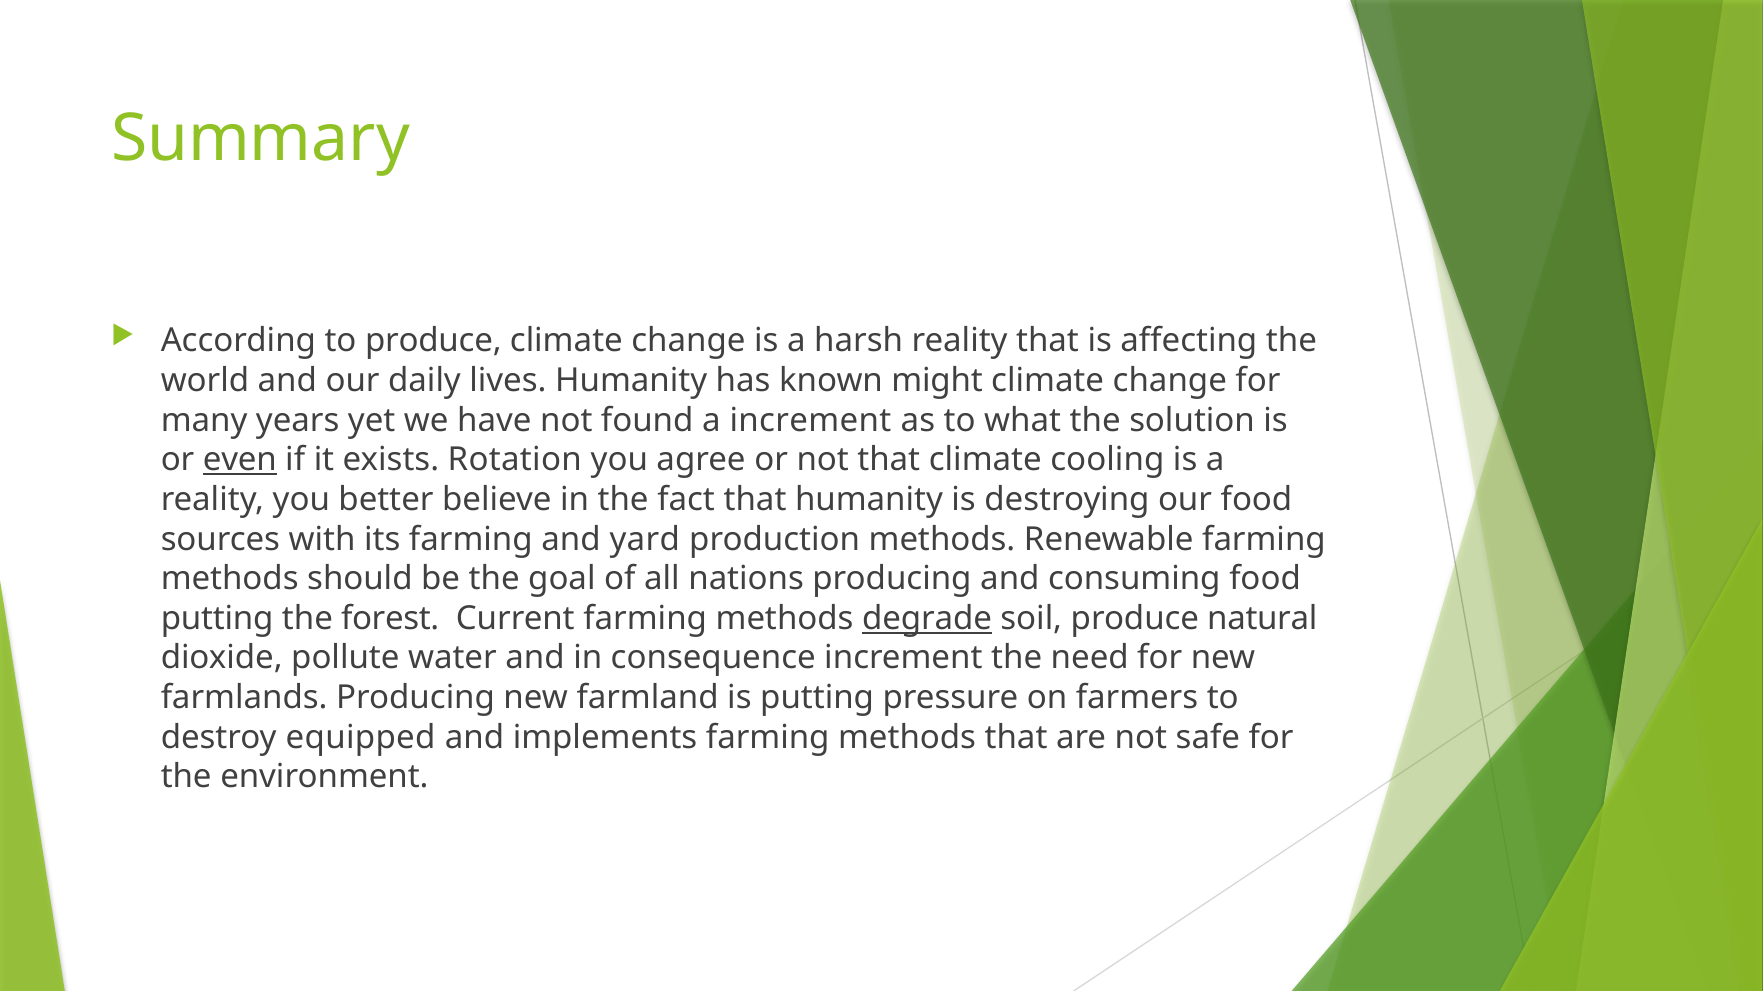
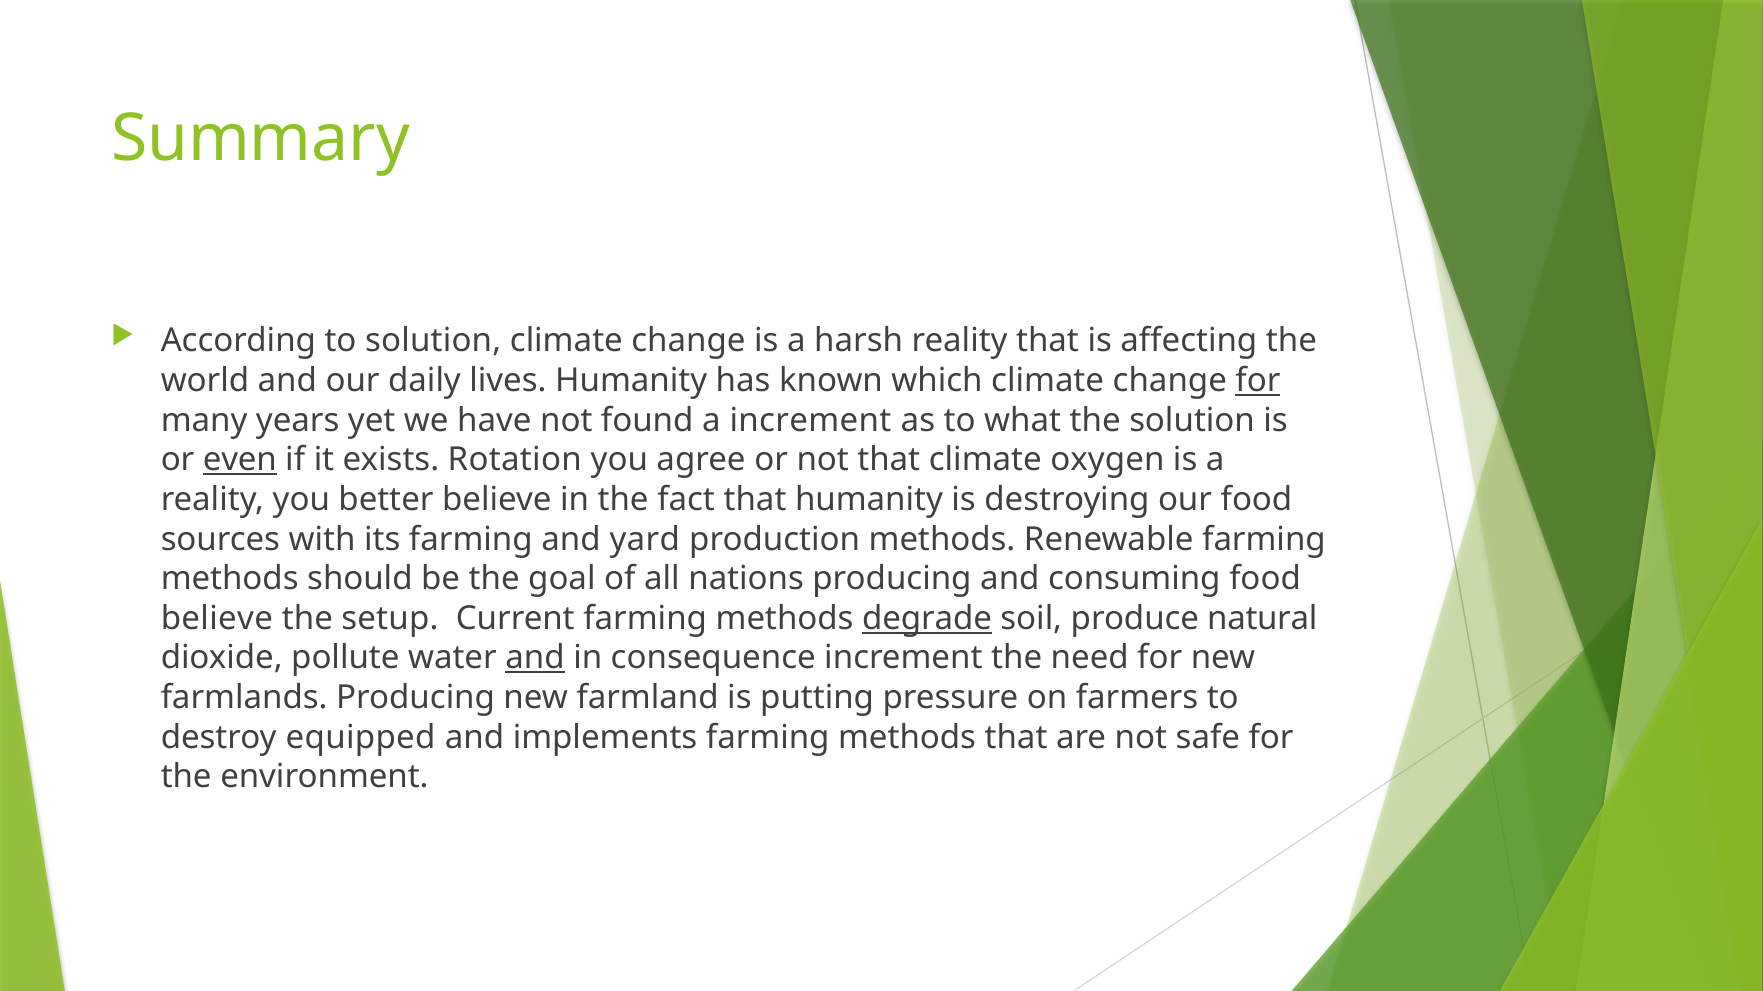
to produce: produce -> solution (433, 341)
might: might -> which (937, 381)
for underline: none -> present (1258, 381)
cooling: cooling -> oxygen (1107, 460)
putting: putting -> believe (217, 619)
forest: forest -> setup (390, 619)
and underline: none -> present (535, 659)
